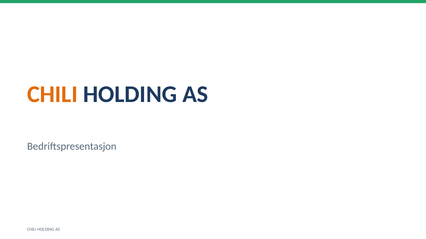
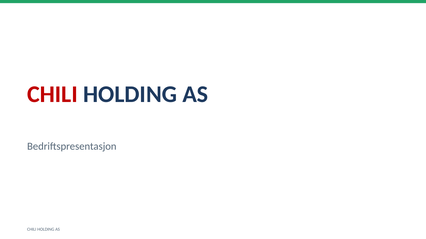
CHILI colour: orange -> red (52, 94)
